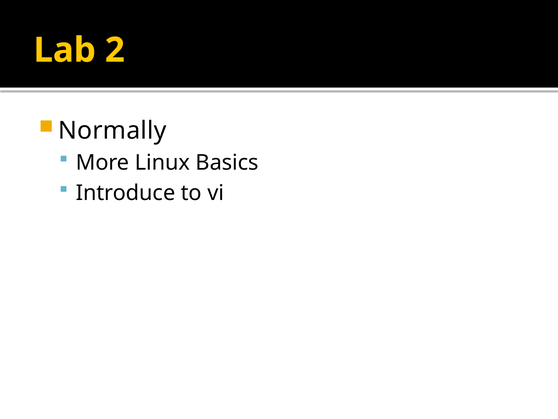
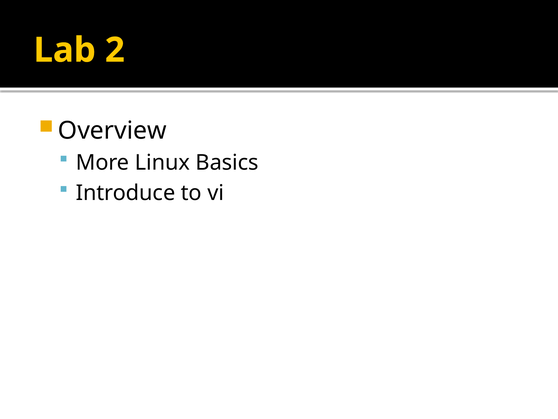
Normally: Normally -> Overview (112, 131)
